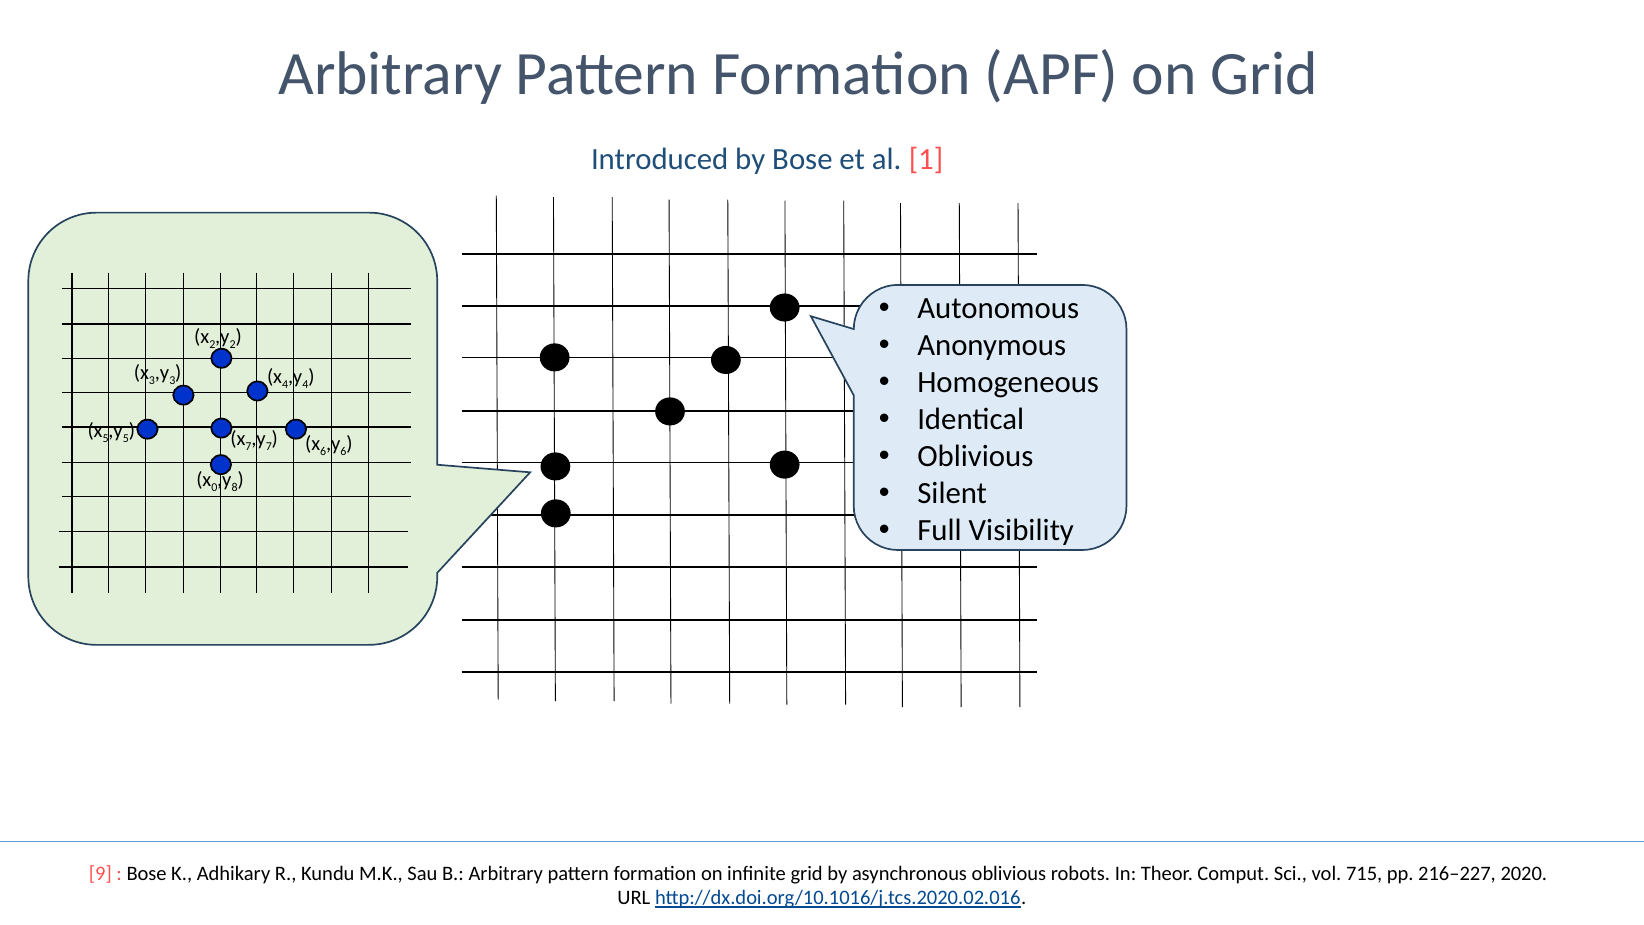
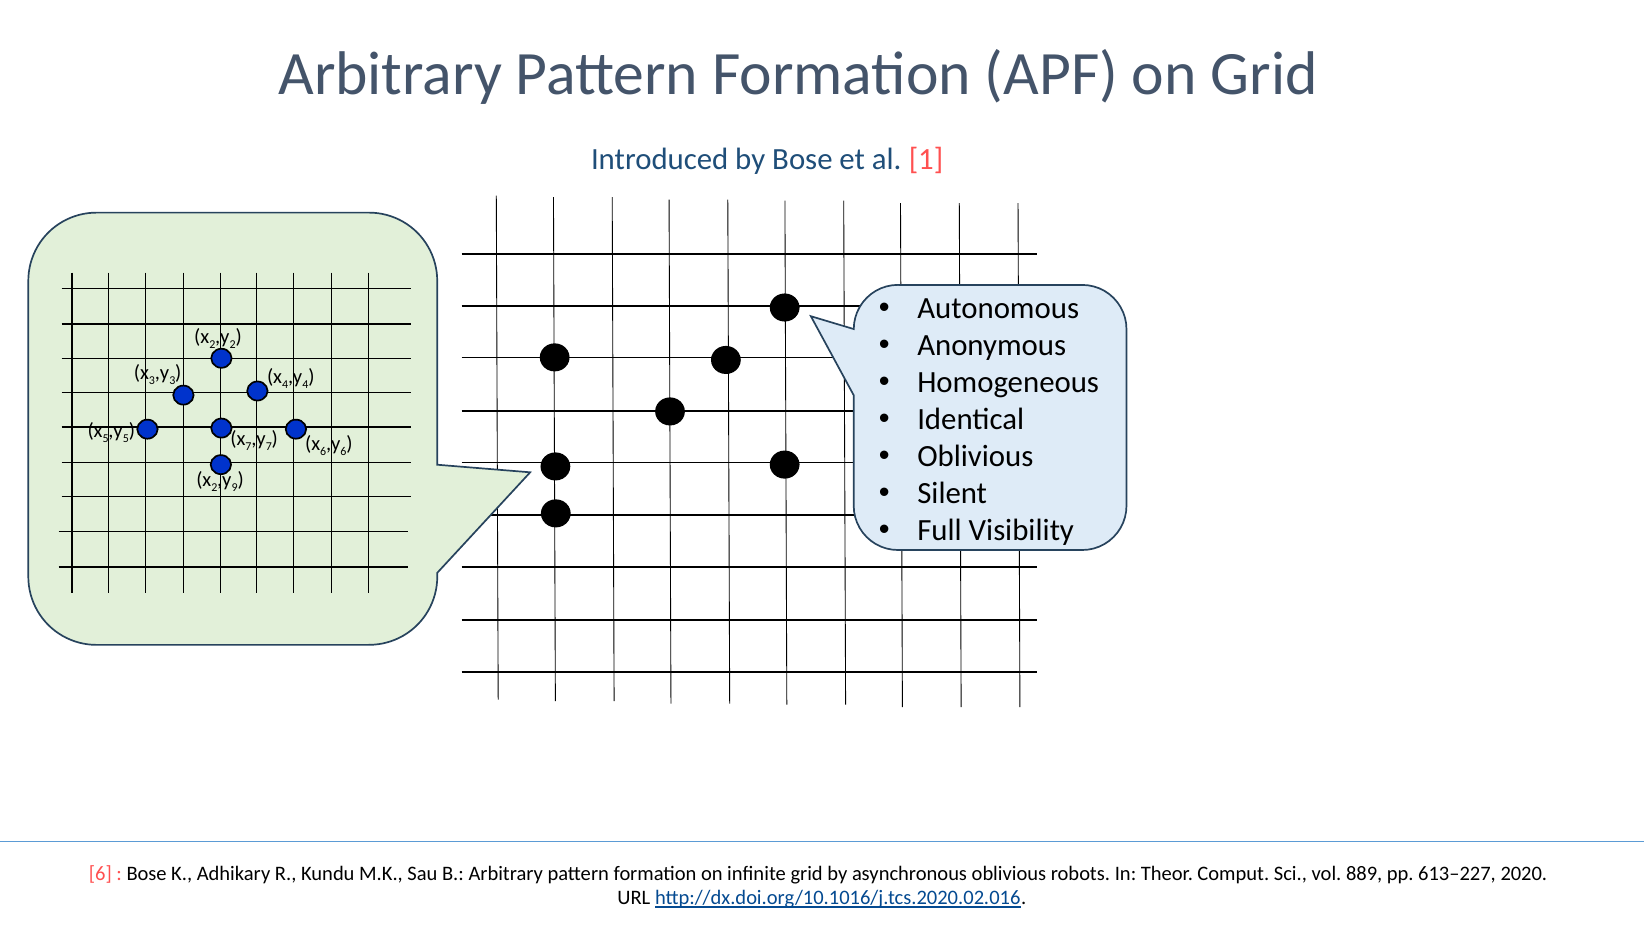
0: 0 -> 2 (214, 487)
8: 8 -> 9 (235, 487)
9: 9 -> 6 (100, 873)
715: 715 -> 889 (1364, 873)
216–227: 216–227 -> 613–227 (1457, 873)
